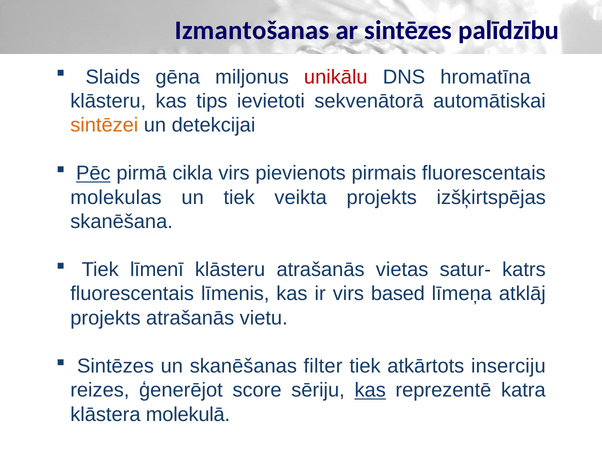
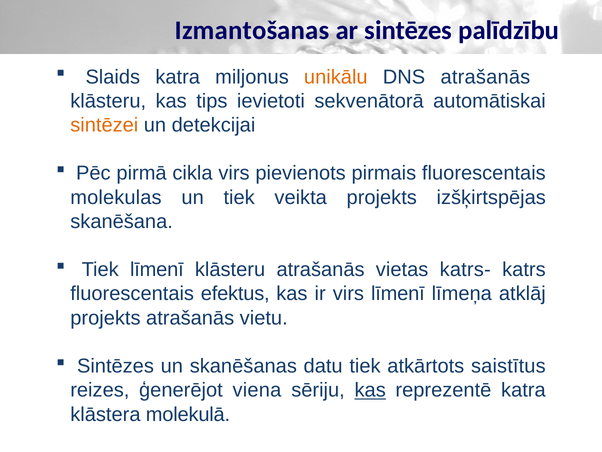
Slaids gēna: gēna -> katra (178, 77)
unikālu colour: red -> orange (336, 77)
DNS hromatīna: hromatīna -> atrašanās (485, 77)
Pēc underline: present -> none (93, 173)
satur-: satur- -> katrs- (465, 269)
līmenis: līmenis -> efektus (235, 294)
virs based: based -> līmenī (398, 294)
filter: filter -> datu (323, 366)
inserciju: inserciju -> saistītus (508, 366)
score: score -> viena (257, 390)
